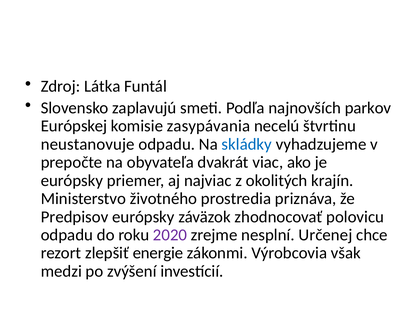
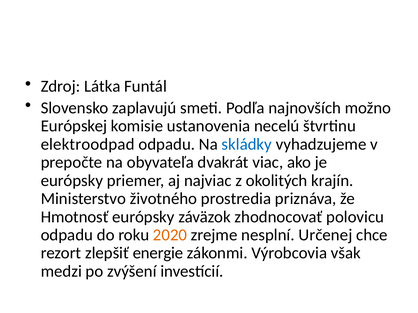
parkov: parkov -> možno (368, 108)
zasypávania: zasypávania -> ustanovenia (209, 126)
neustanovuje: neustanovuje -> elektroodpad (88, 144)
Predpisov: Predpisov -> Hmotnosť (75, 217)
2020 colour: purple -> orange (170, 235)
